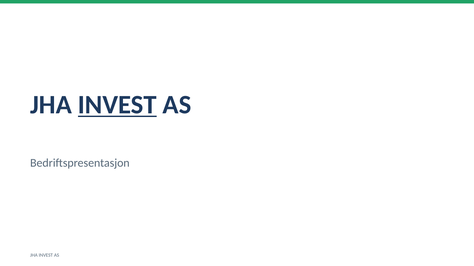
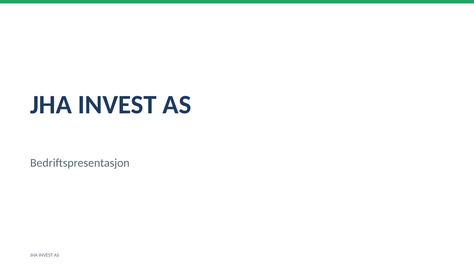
INVEST underline: present -> none (117, 105)
